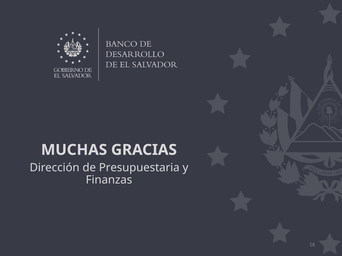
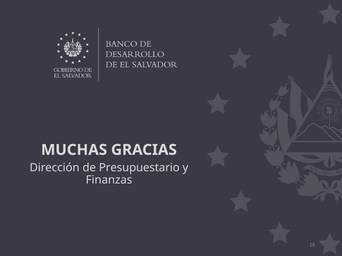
Presupuestaria: Presupuestaria -> Presupuestario (139, 168)
